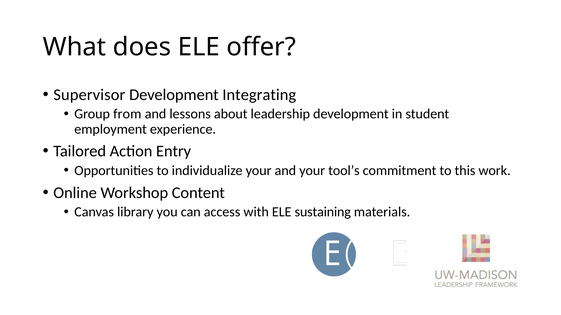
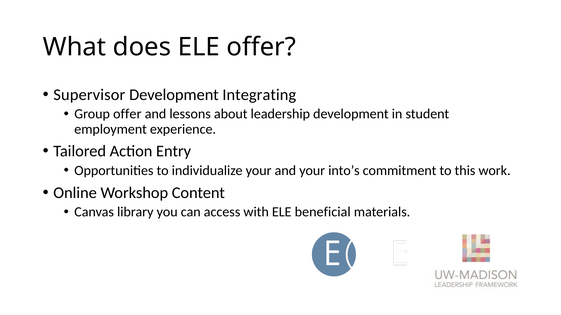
Group from: from -> offer (127, 114)
tool’s: tool’s -> into’s (344, 171)
sustaining: sustaining -> beneficial (323, 212)
